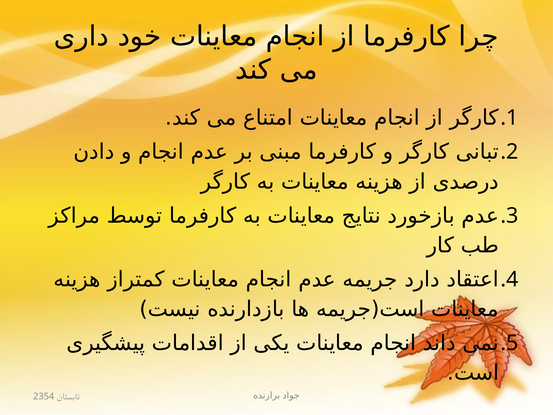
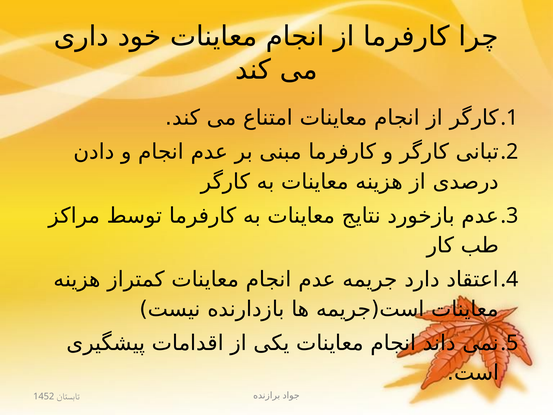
2354: 2354 -> 1452 (44, 396)
